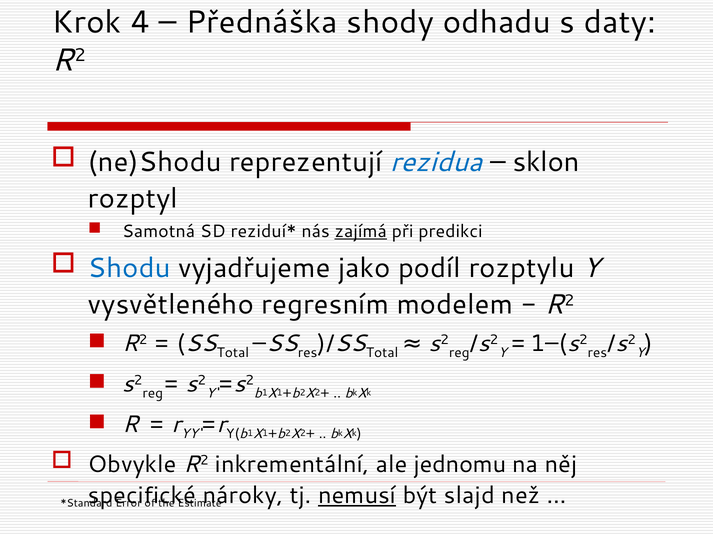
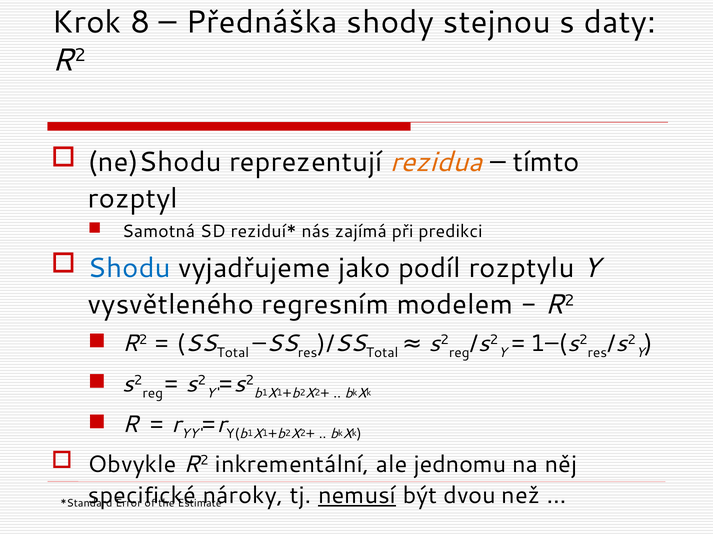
4: 4 -> 8 (140, 22)
odhadu: odhadu -> stejnou (497, 22)
rezidua colour: blue -> orange (436, 162)
sklon: sklon -> tímto (546, 162)
zajímá underline: present -> none (361, 231)
slajd: slajd -> dvou (470, 495)
